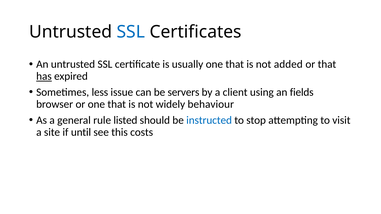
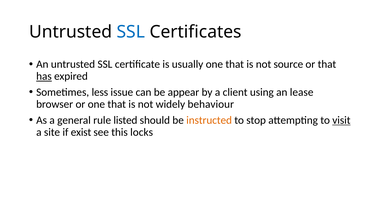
added: added -> source (288, 64)
servers: servers -> appear (183, 92)
fields: fields -> lease (302, 92)
instructed colour: blue -> orange (209, 120)
visit underline: none -> present (341, 120)
until: until -> exist (81, 132)
costs: costs -> locks (142, 132)
